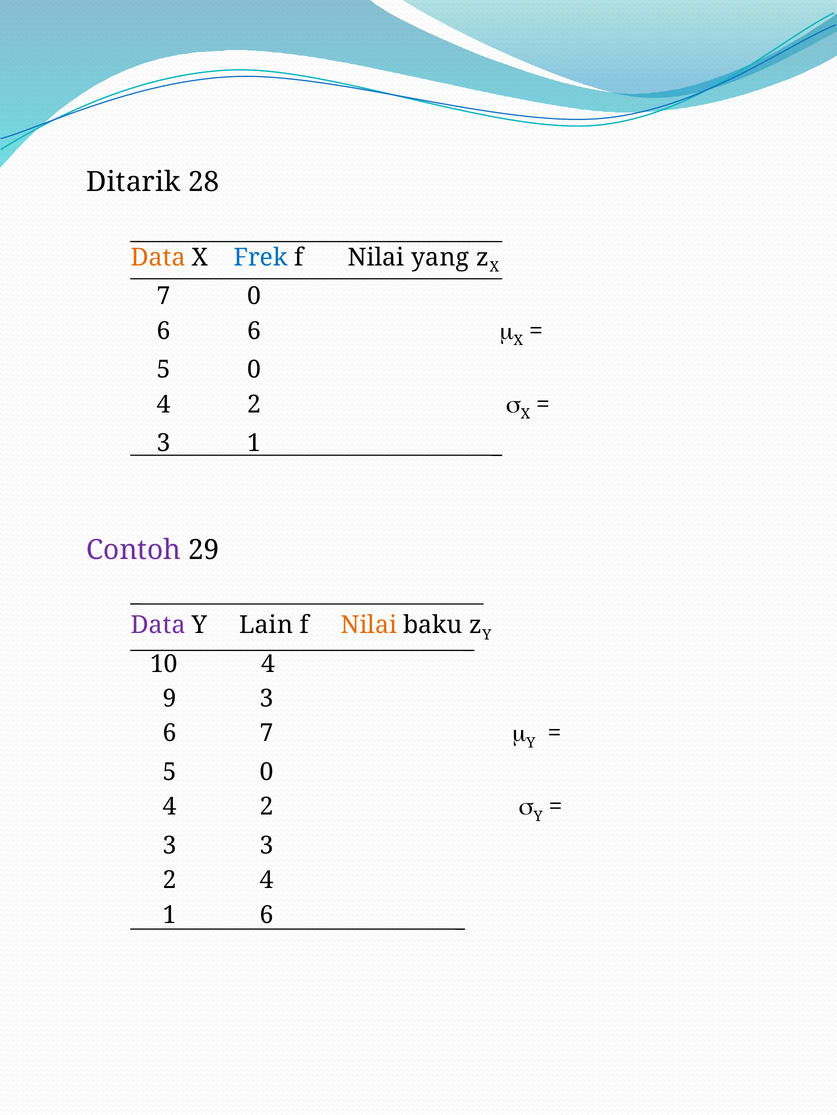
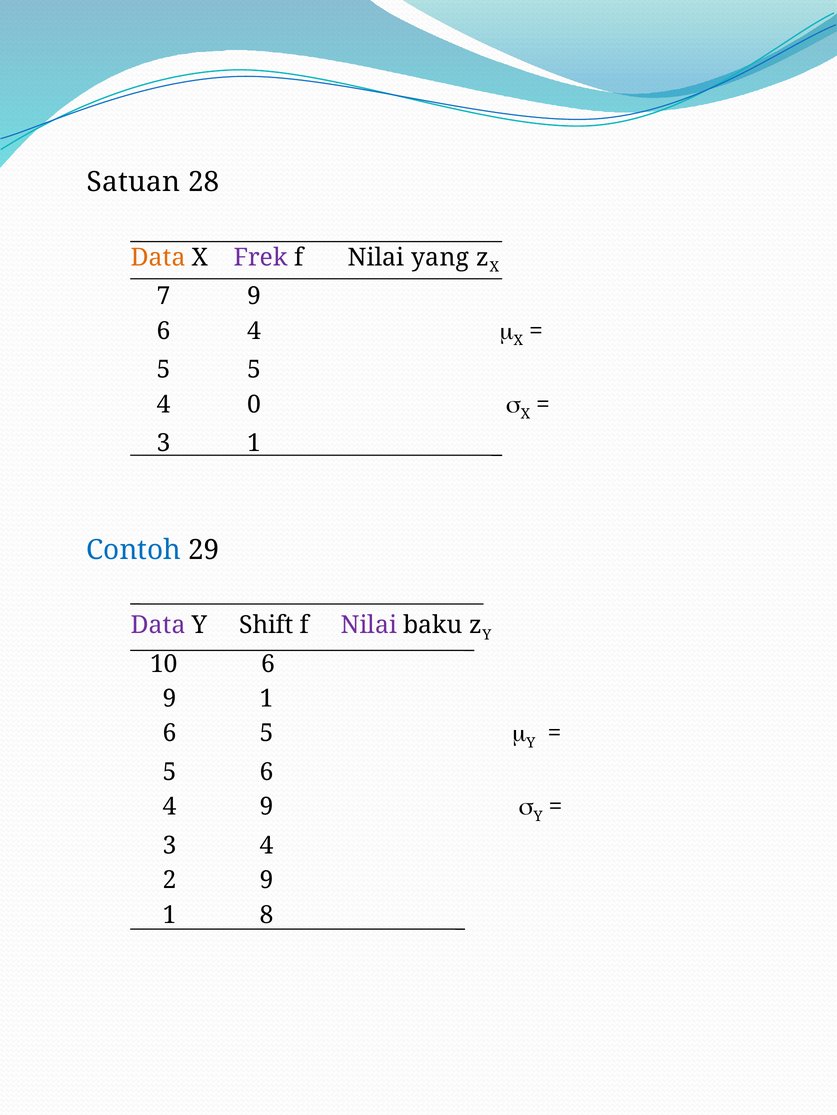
Ditarik: Ditarik -> Satuan (134, 182)
Frek colour: blue -> purple (261, 258)
7 0: 0 -> 9 (254, 296)
6: 6 -> 4 (254, 331)
0: 0 -> 5 (254, 370)
2: 2 -> 0 (254, 405)
Contoh colour: purple -> blue (134, 550)
Lain: Lain -> Shift (266, 626)
Nilai colour: orange -> purple (369, 626)
10 4: 4 -> 6 (268, 665)
3: 3 -> 1 (267, 699)
6 7: 7 -> 5 (267, 734)
0: 0 -> 6 (267, 773)
2: 2 -> 9 (267, 807)
3 3: 3 -> 4 (267, 846)
2 4: 4 -> 9 (267, 881)
1 6: 6 -> 8 (267, 916)
